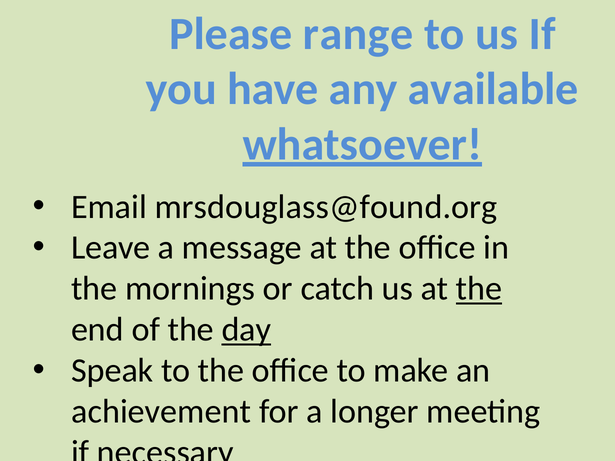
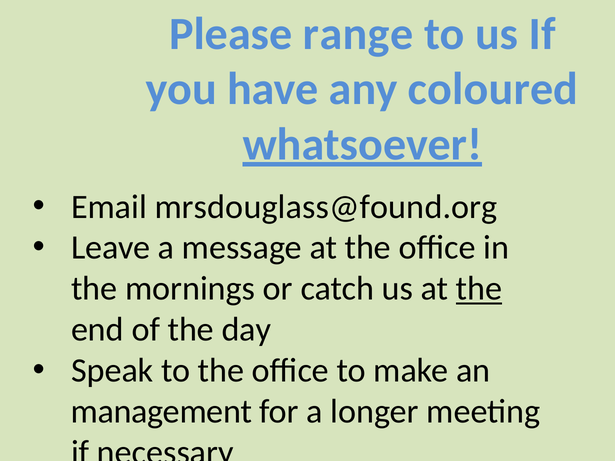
available: available -> coloured (493, 89)
day underline: present -> none (246, 330)
achievement: achievement -> management (161, 412)
